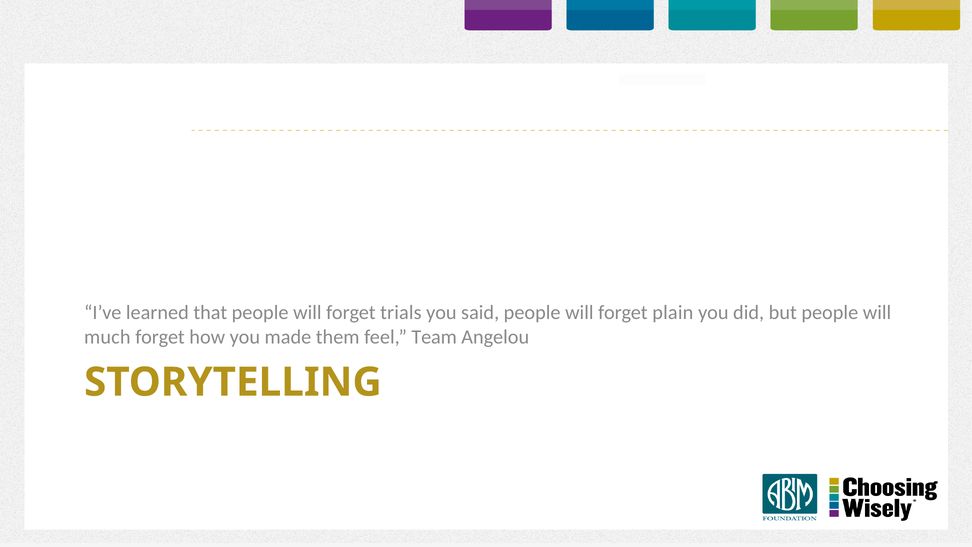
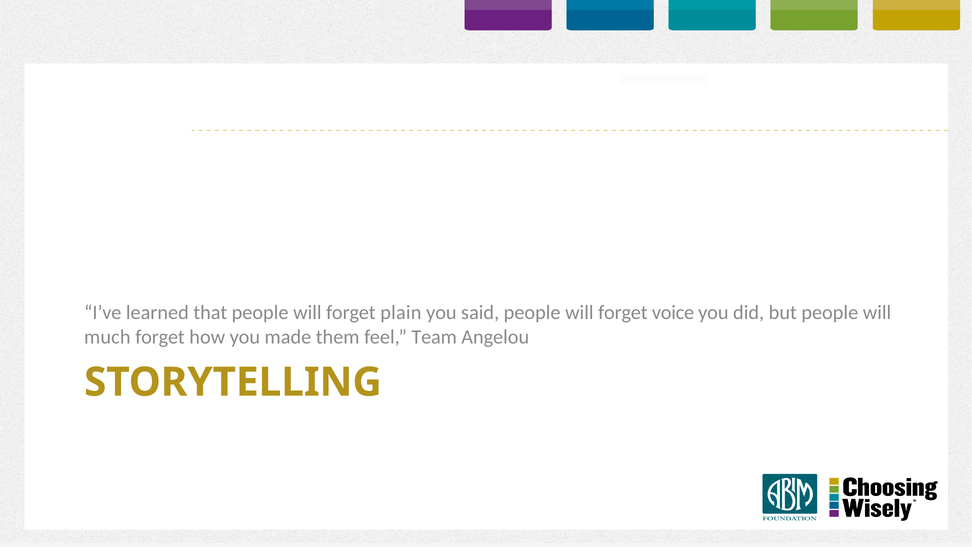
trials: trials -> plain (401, 313)
plain: plain -> voice (673, 313)
